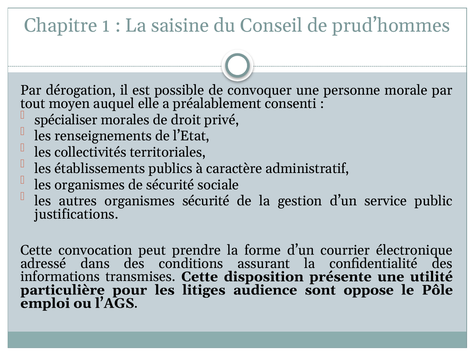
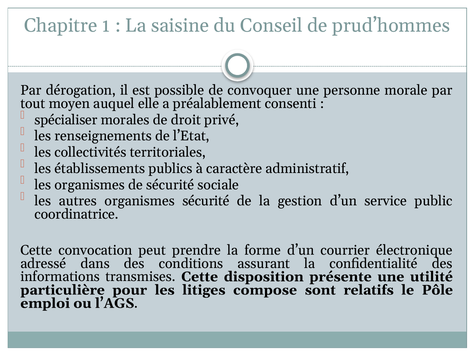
justifications: justifications -> coordinatrice (77, 214)
audience: audience -> compose (265, 290)
oppose: oppose -> relatifs (369, 290)
